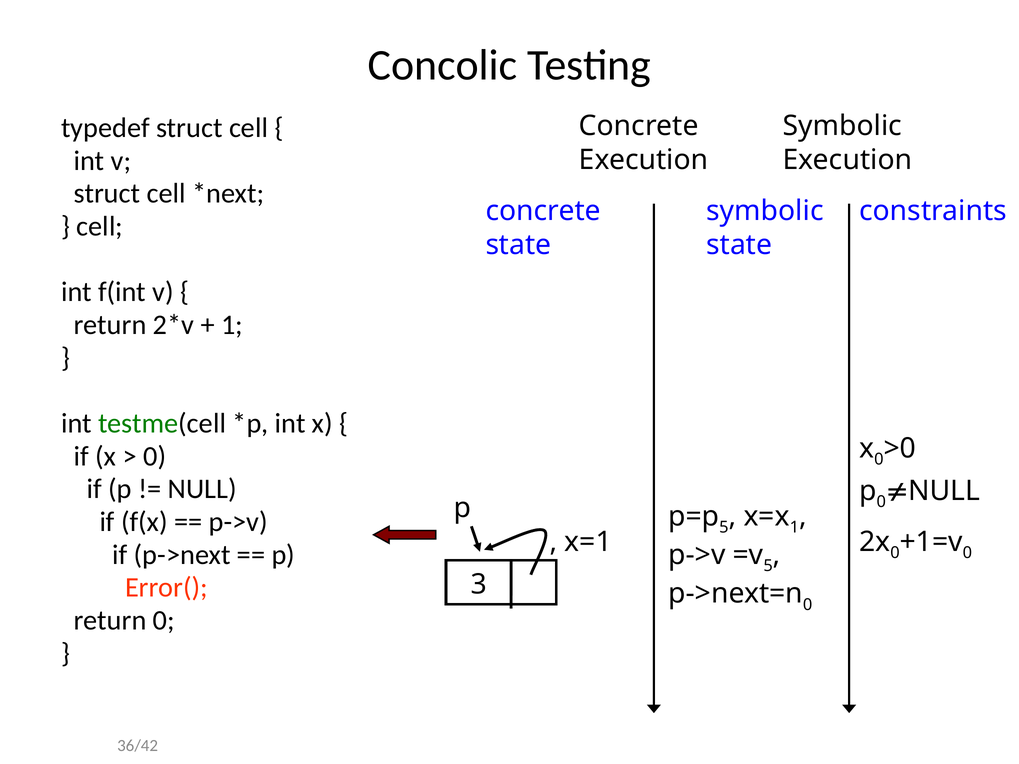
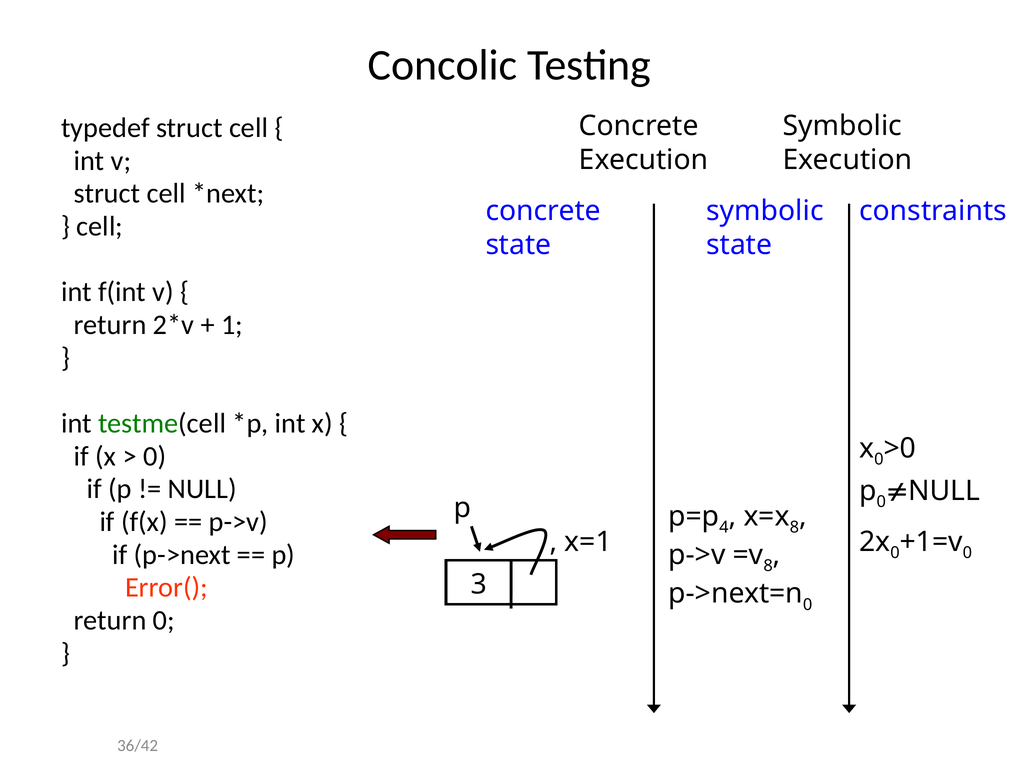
5: 5 -> 4 (724, 528)
1: 1 -> 8 (794, 528)
5: 5 -> 8 (768, 566)
